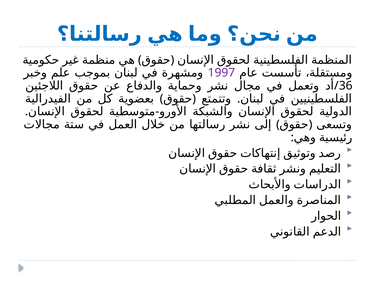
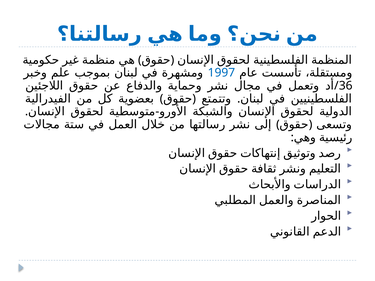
1997 colour: purple -> blue (221, 73)
